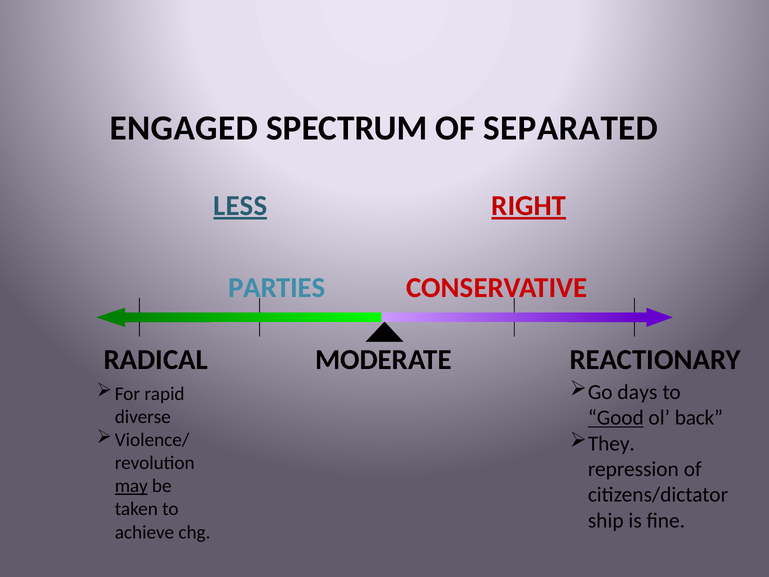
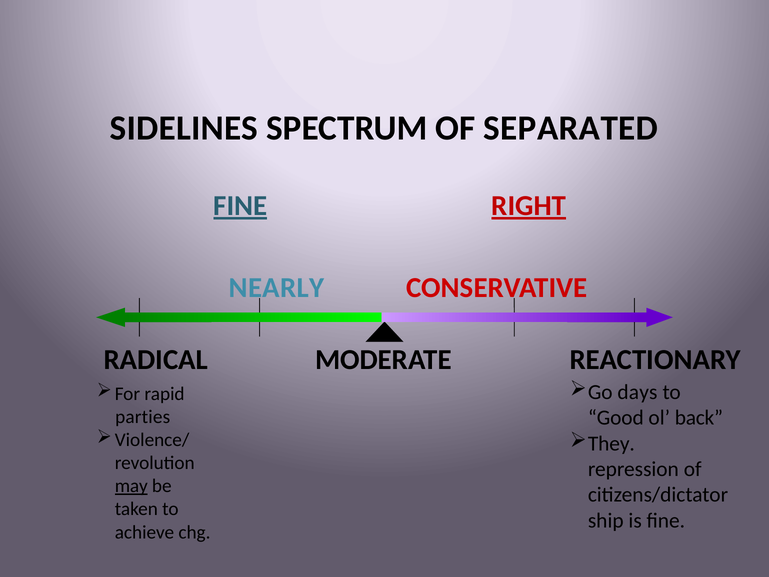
ENGAGED: ENGAGED -> SIDELINES (184, 128)
LESS: LESS -> FINE (240, 206)
PARTIES: PARTIES -> NEARLY (277, 287)
diverse: diverse -> parties (143, 417)
Good underline: present -> none (616, 418)
